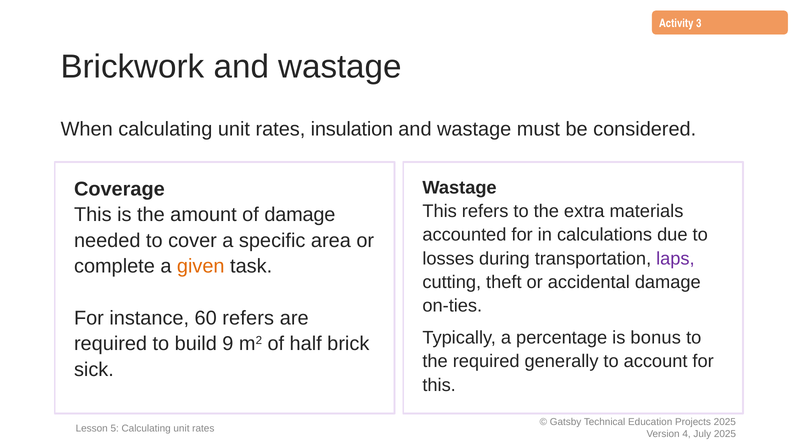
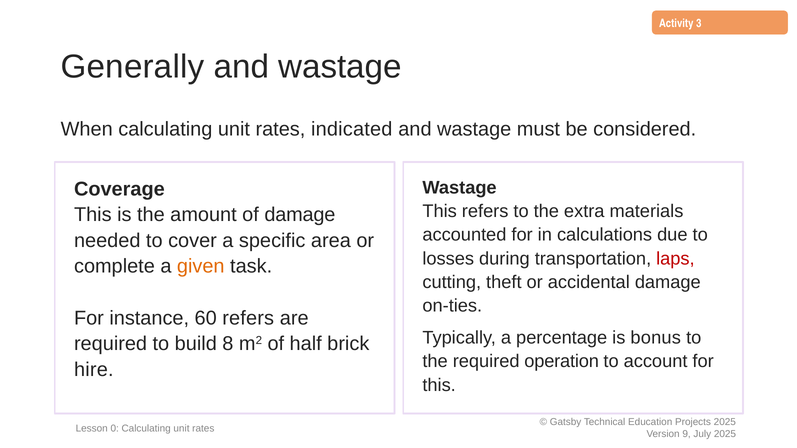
Brickwork: Brickwork -> Generally (133, 67)
insulation: insulation -> indicated (352, 129)
laps colour: purple -> red (675, 259)
9: 9 -> 8 (228, 344)
generally: generally -> operation (562, 362)
sick: sick -> hire (94, 370)
5: 5 -> 0 (115, 429)
4: 4 -> 9 (687, 434)
